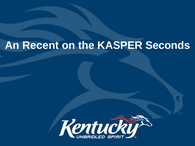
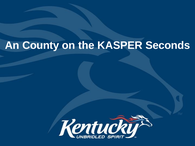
Recent: Recent -> County (41, 45)
